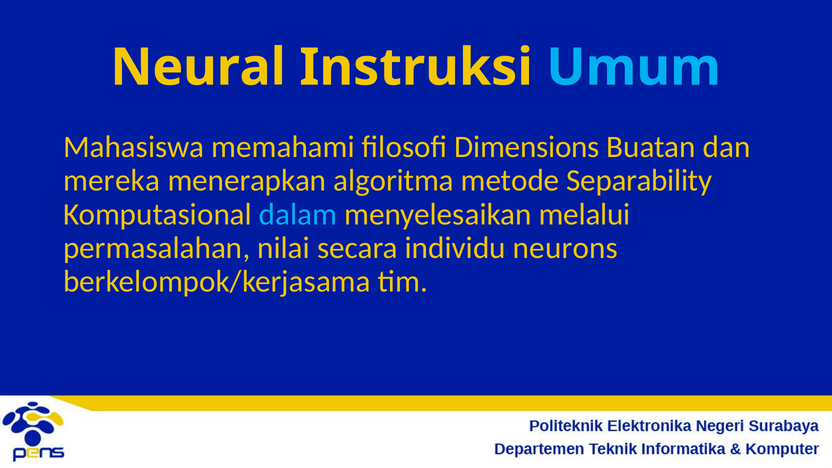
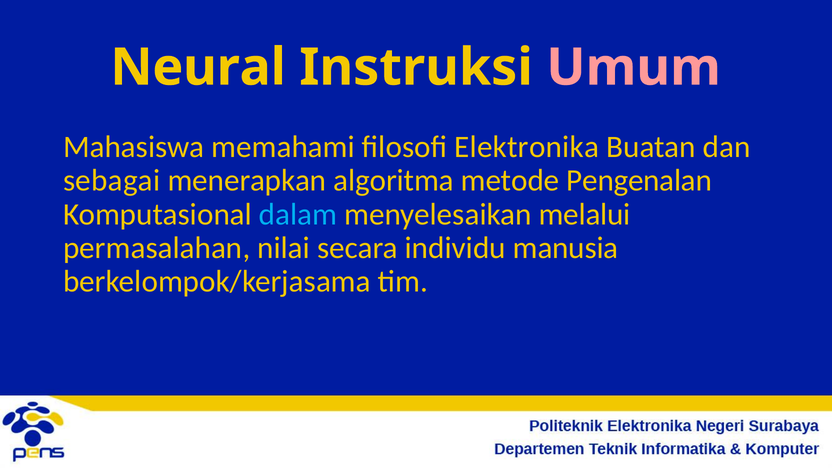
Umum colour: light blue -> pink (634, 68)
Dimensions: Dimensions -> Elektronika (527, 147)
mereka: mereka -> sebagai (112, 181)
Separability: Separability -> Pengenalan (639, 181)
neurons: neurons -> manusia (566, 248)
